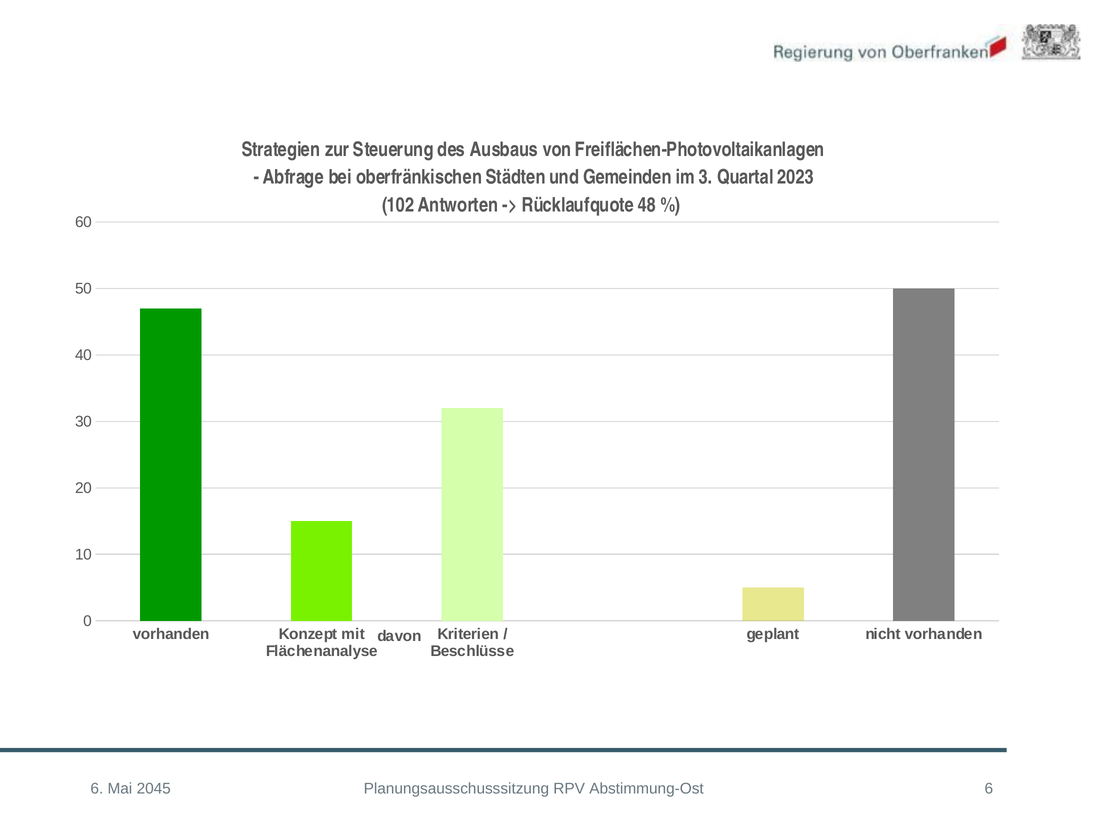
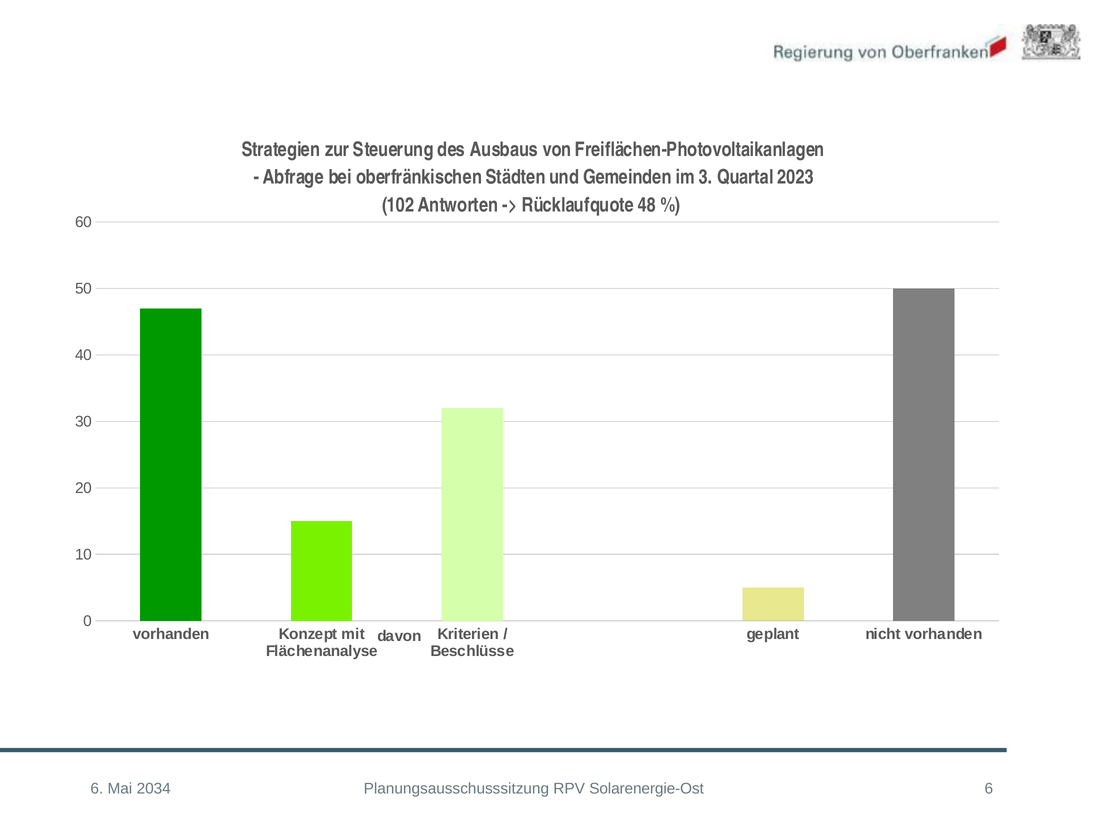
2045: 2045 -> 2034 (154, 789)
Abstimmung-Ost: Abstimmung-Ost -> Solarenergie-Ost (647, 789)
